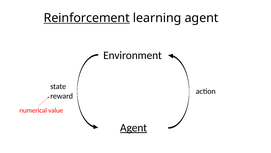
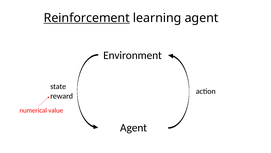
Agent underline: present -> none (134, 127)
